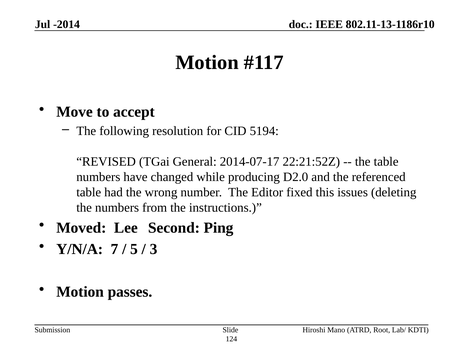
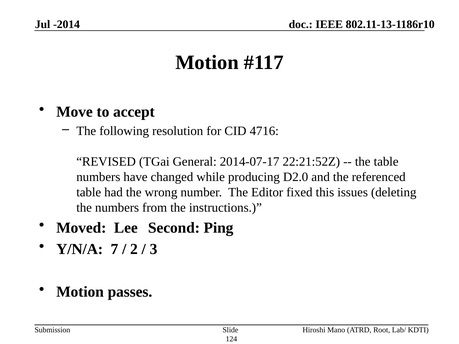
5194: 5194 -> 4716 (264, 131)
5: 5 -> 2 (134, 249)
